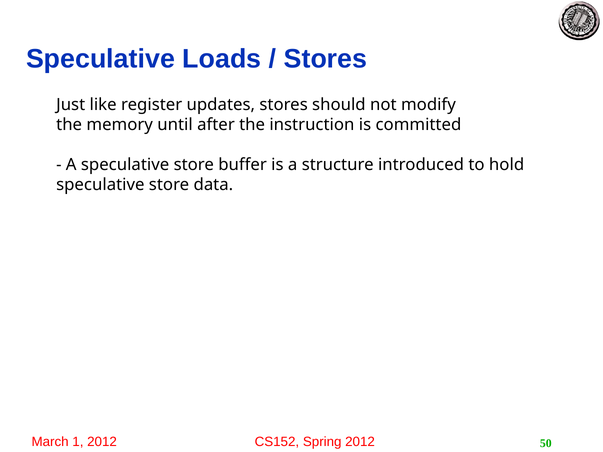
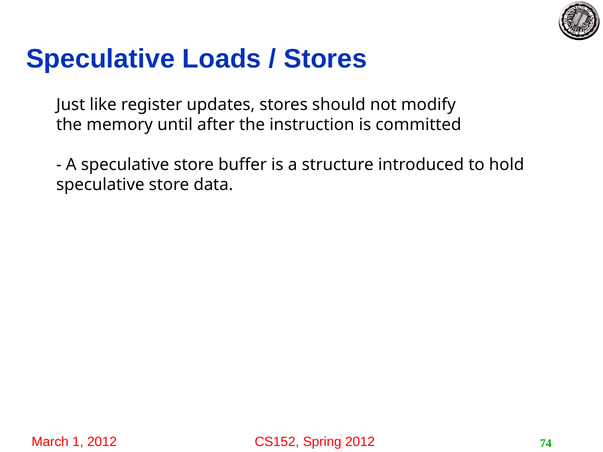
50: 50 -> 74 (546, 443)
